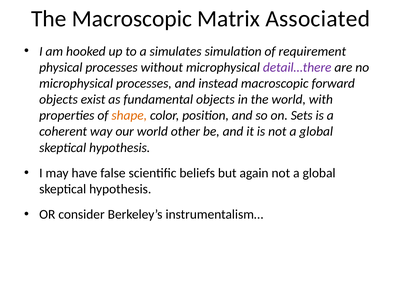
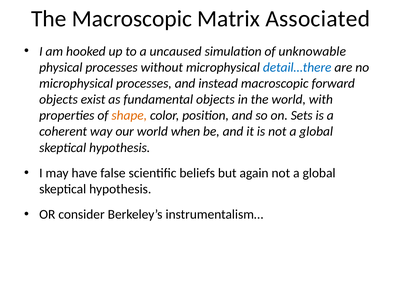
simulates: simulates -> uncaused (176, 51)
requirement: requirement -> unknowable (312, 51)
detail…there colour: purple -> blue (297, 67)
other: other -> when (186, 132)
